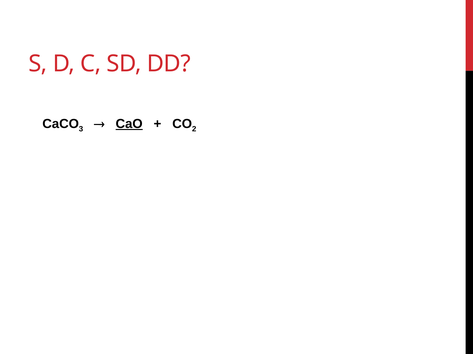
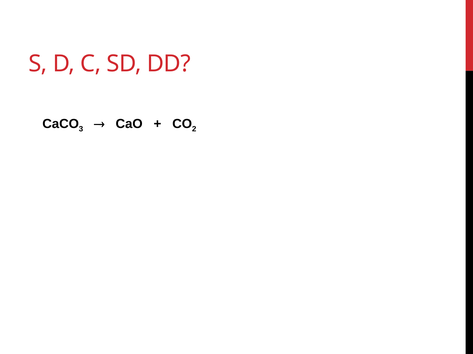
CaO underline: present -> none (129, 124)
